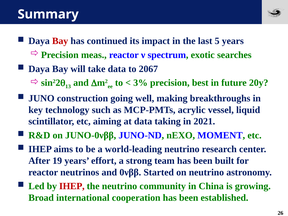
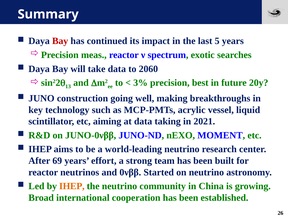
2067: 2067 -> 2060 (148, 69)
19: 19 -> 69 (57, 161)
IHEP colour: red -> orange (72, 186)
